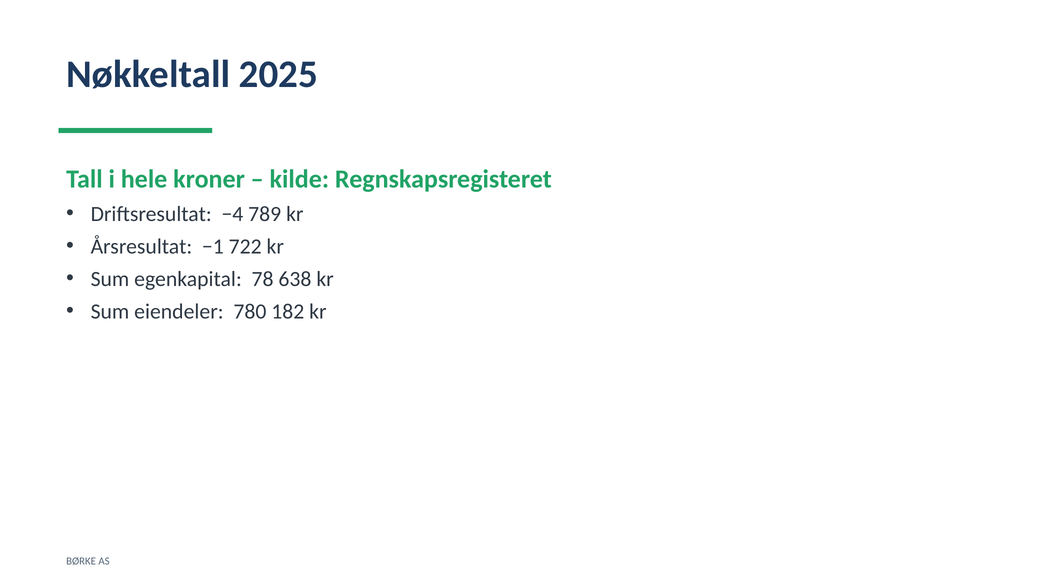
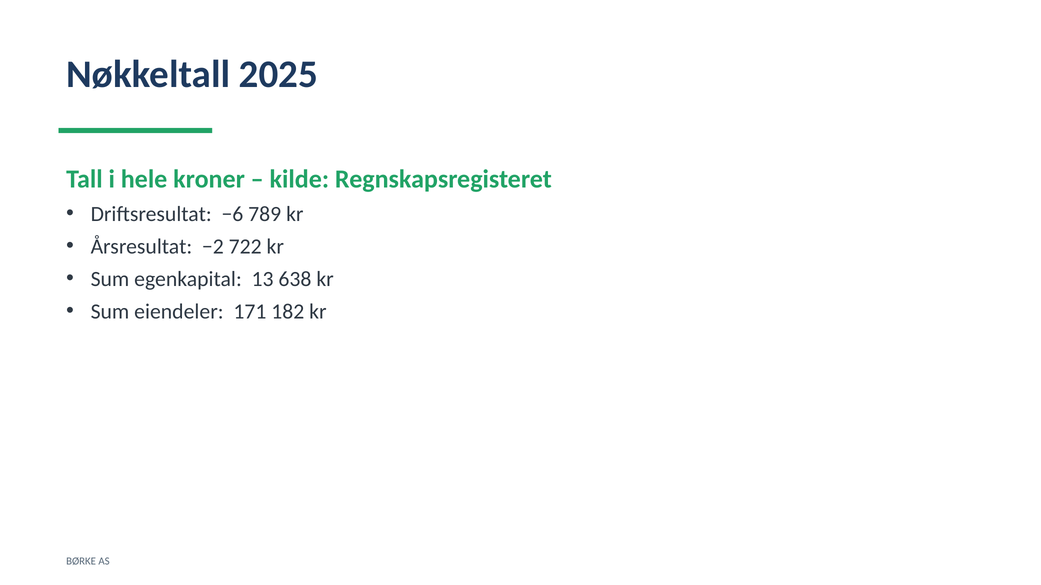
−4: −4 -> −6 (232, 214)
−1: −1 -> −2 (213, 247)
78: 78 -> 13 (263, 279)
780: 780 -> 171 (250, 312)
